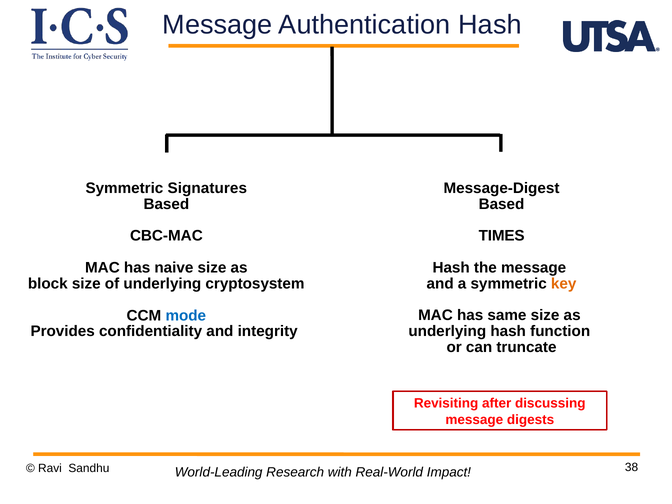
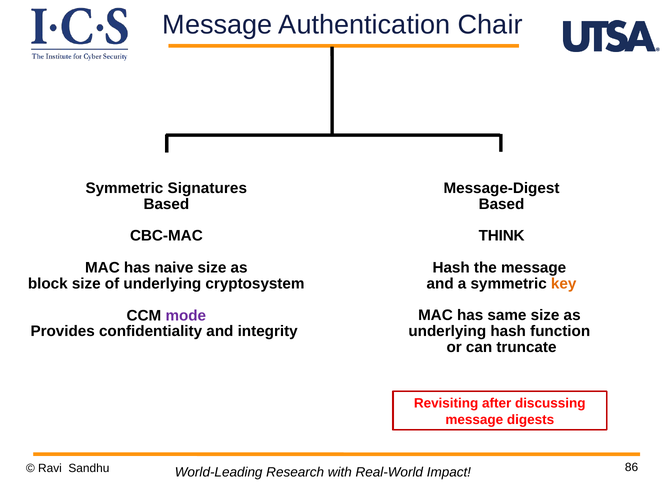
Authentication Hash: Hash -> Chair (490, 25)
TIMES: TIMES -> THINK (502, 236)
mode colour: blue -> purple (186, 315)
38: 38 -> 86 (632, 467)
